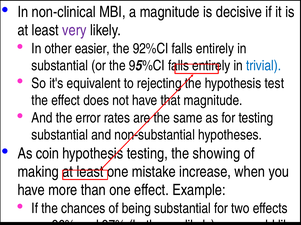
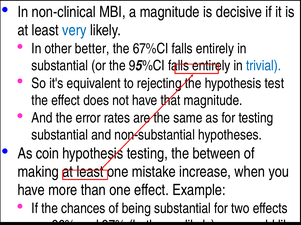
very colour: purple -> blue (74, 30)
easier: easier -> better (92, 49)
92%CI: 92%CI -> 67%CI (151, 49)
showing: showing -> between (217, 154)
